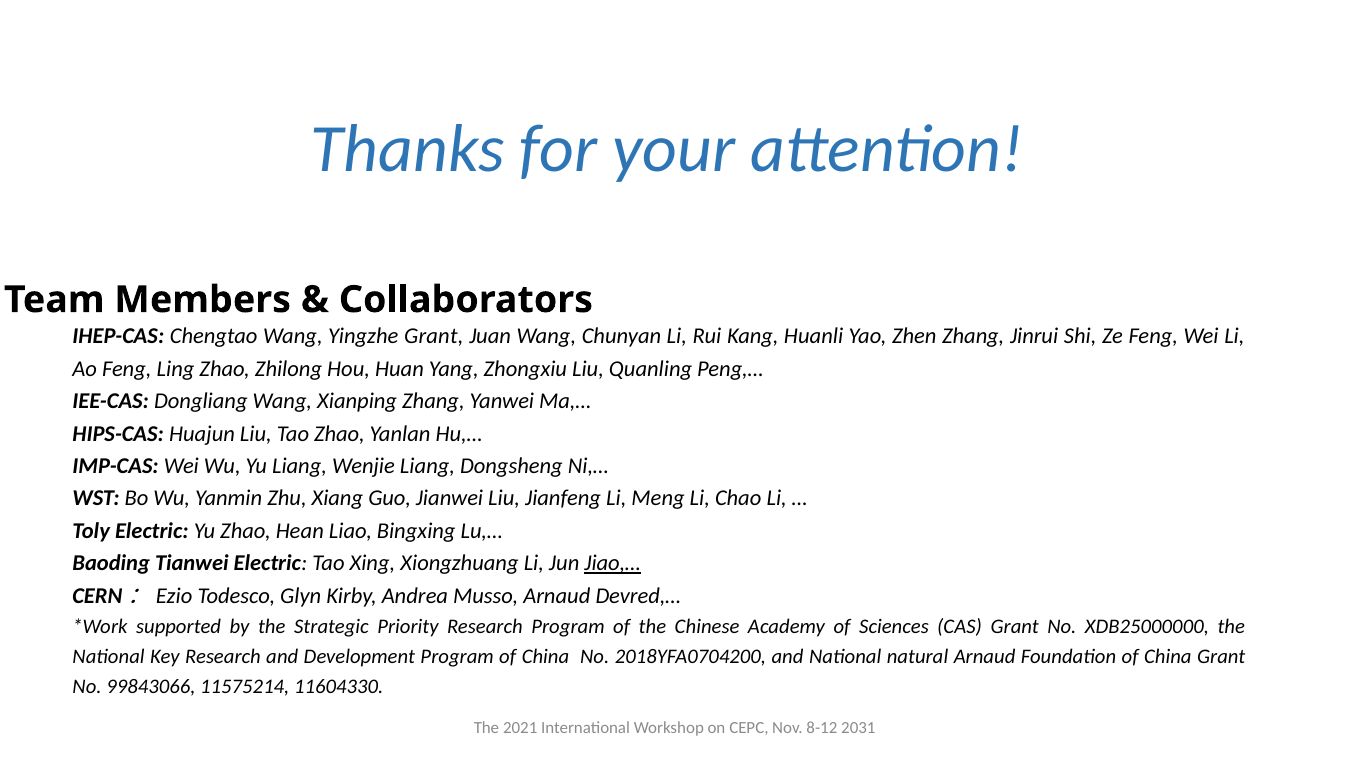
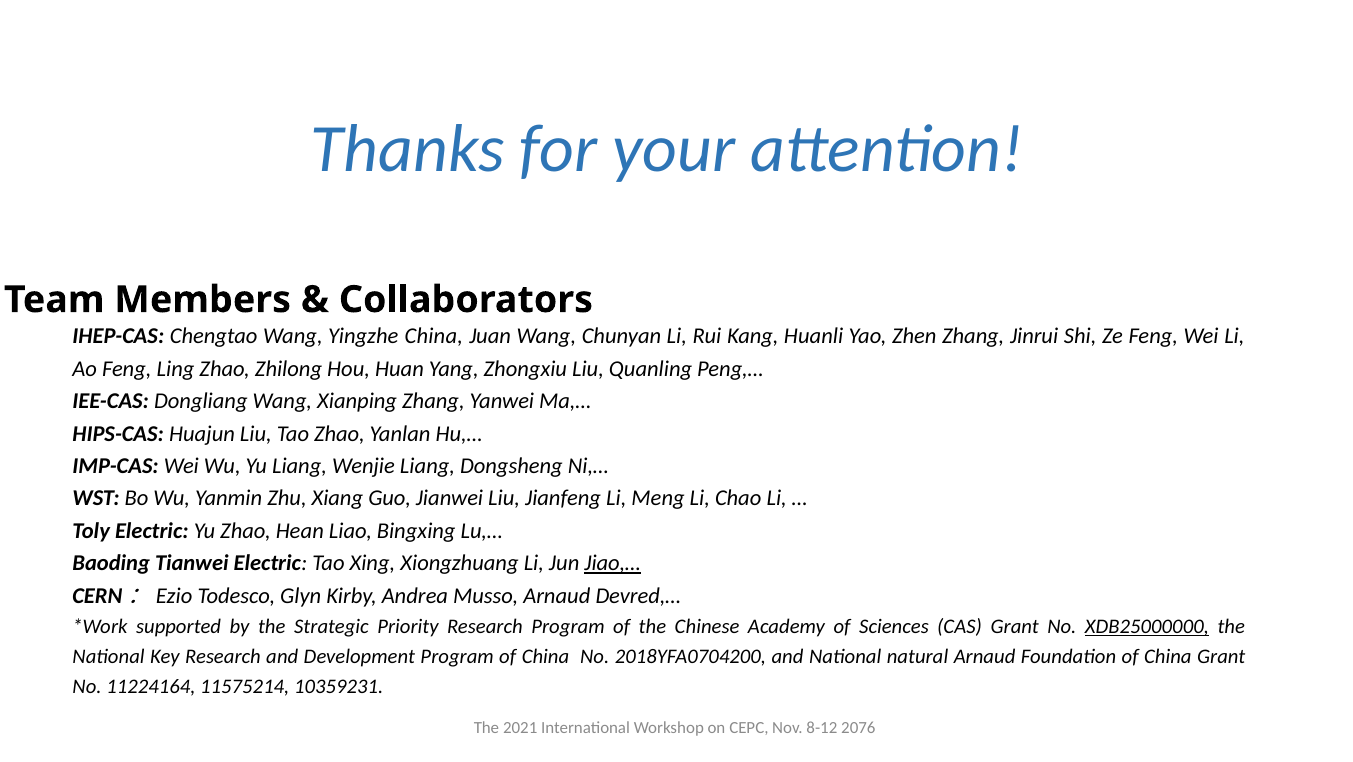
Yingzhe Grant: Grant -> China (434, 336)
XDB25000000 underline: none -> present (1147, 626)
99843066: 99843066 -> 11224164 (151, 686)
11604330: 11604330 -> 10359231 (339, 686)
2031: 2031 -> 2076 (858, 727)
